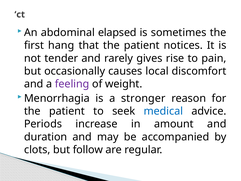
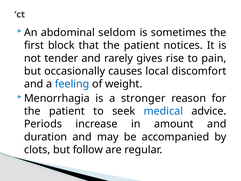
elapsed: elapsed -> seldom (117, 32)
hang: hang -> block (61, 45)
feeling colour: purple -> blue (72, 84)
